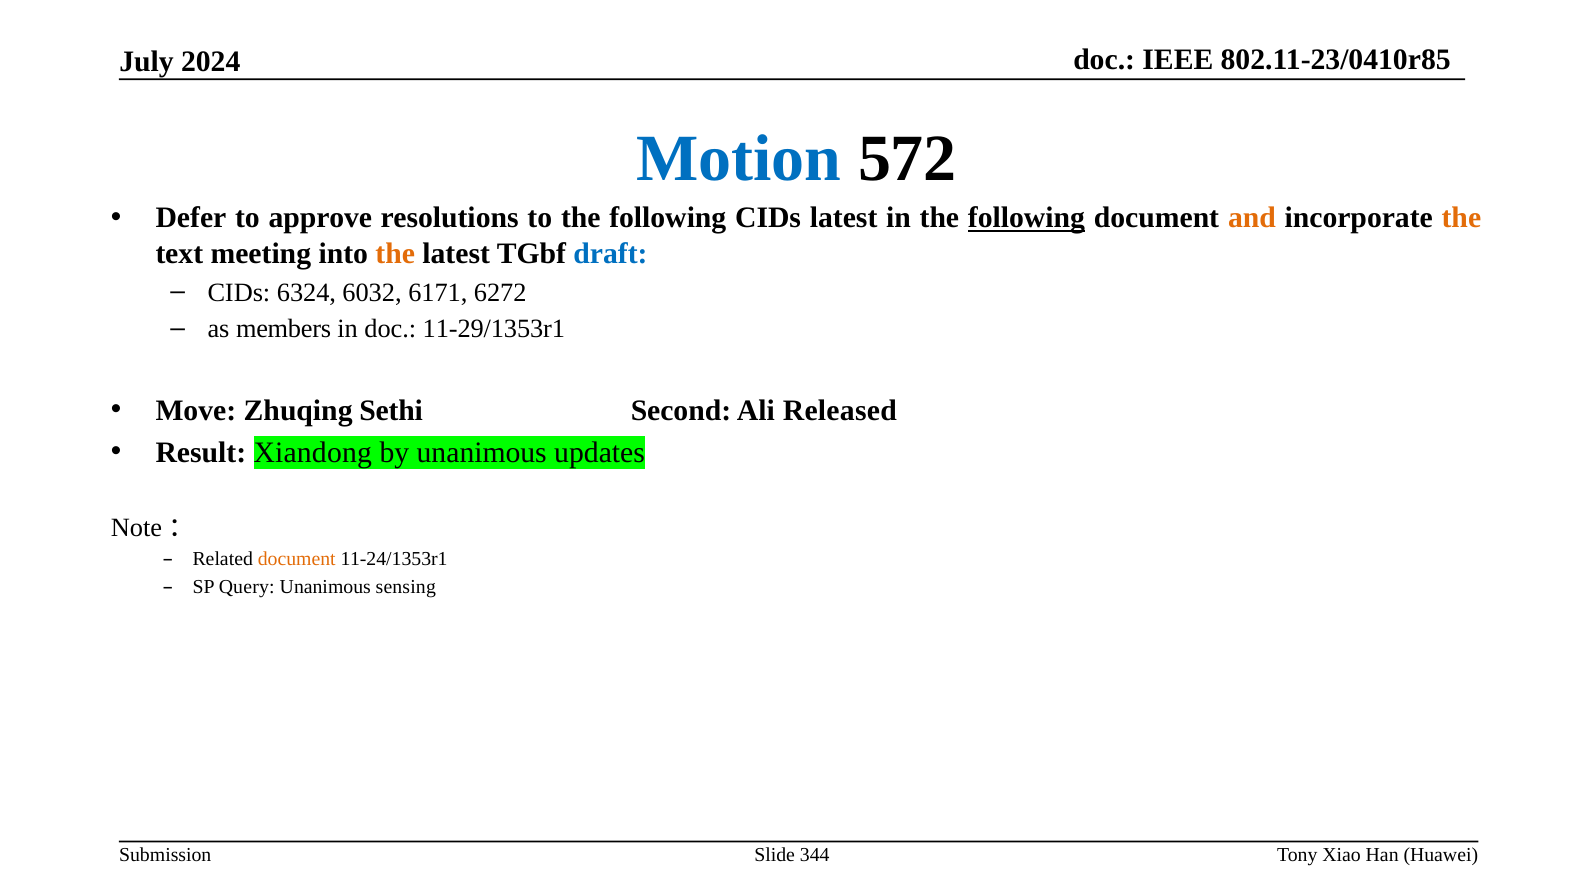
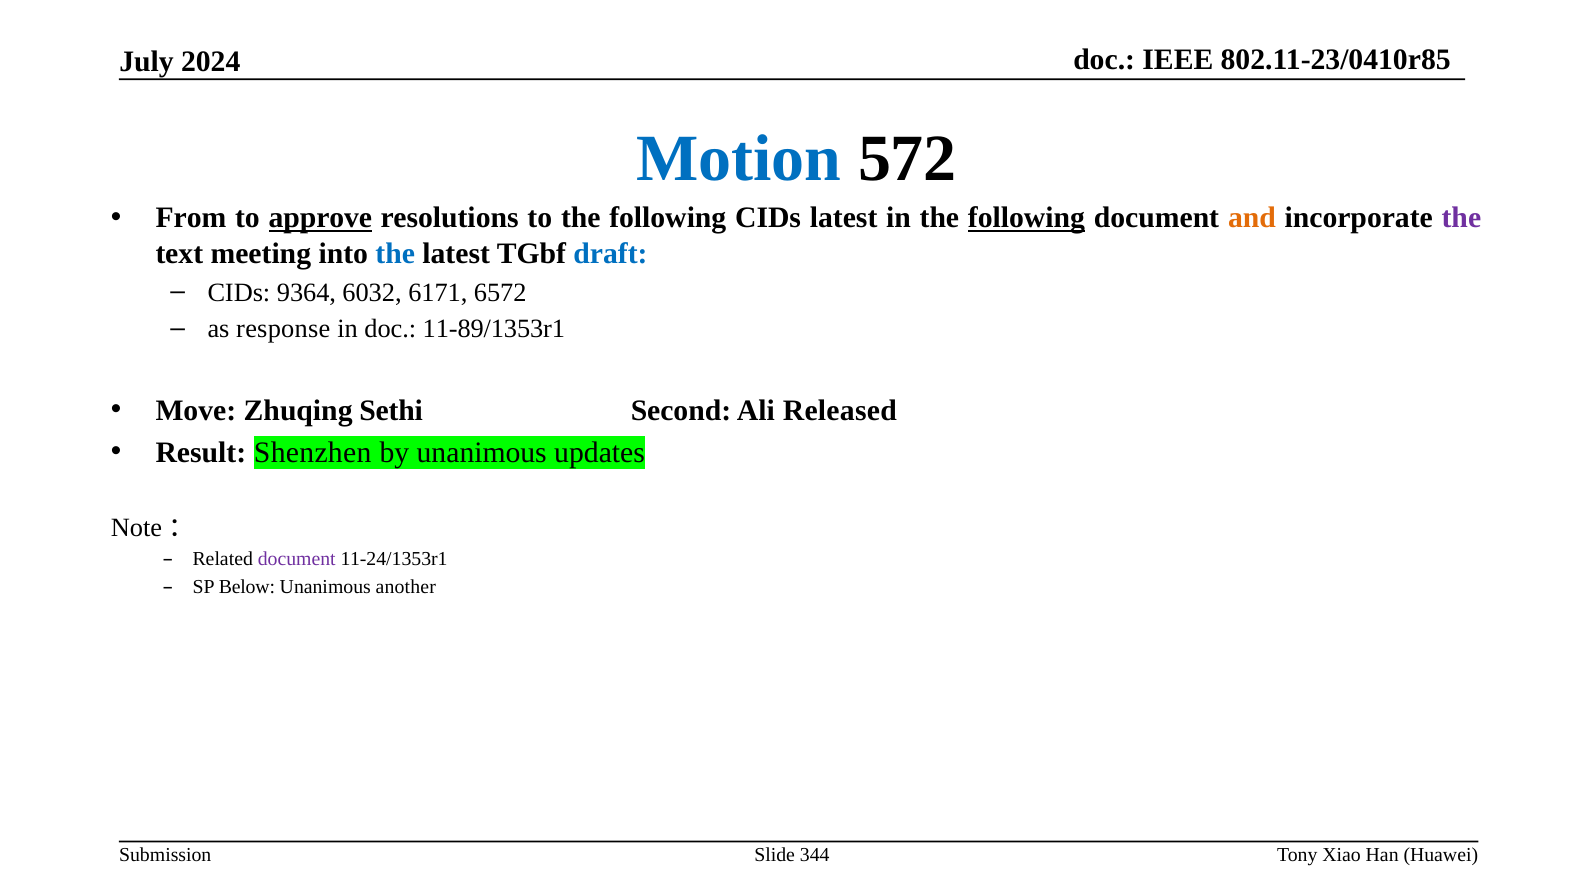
Defer: Defer -> From (191, 218)
approve underline: none -> present (320, 218)
the colour: orange -> purple (1461, 218)
the colour: orange -> blue (395, 254)
6324: 6324 -> 9364 (306, 292)
6272: 6272 -> 6572 (500, 292)
members: members -> response (283, 329)
11-29/1353r1: 11-29/1353r1 -> 11-89/1353r1 (494, 329)
Xiandong: Xiandong -> Shenzhen (313, 452)
document colour: orange -> purple (297, 559)
Query: Query -> Below (247, 587)
sensing: sensing -> another (406, 587)
